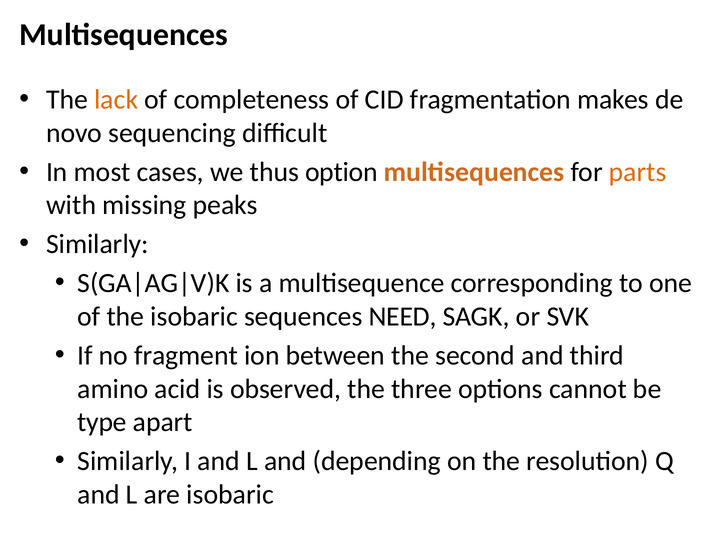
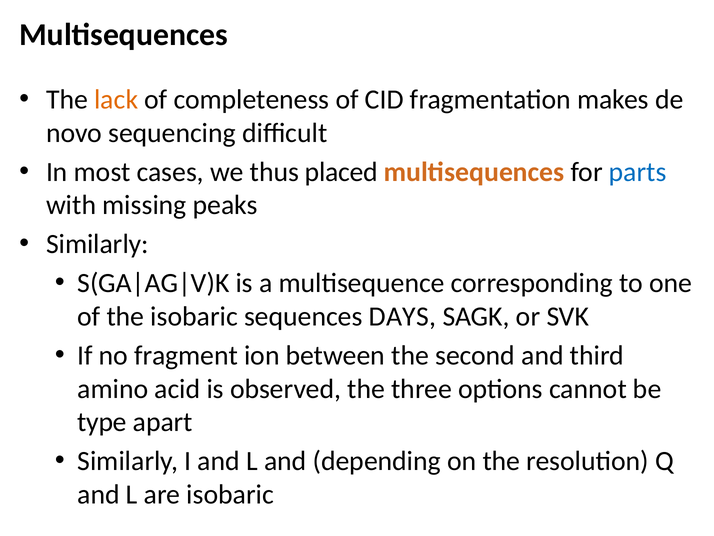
option: option -> placed (341, 172)
parts colour: orange -> blue (638, 172)
NEED: NEED -> DAYS (402, 316)
